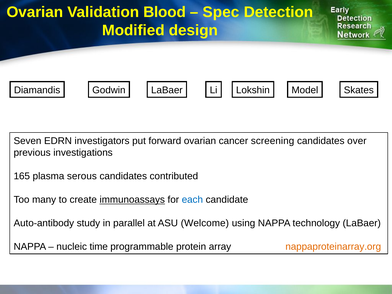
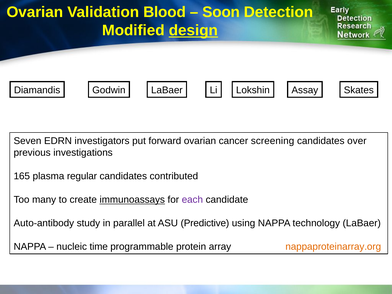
Spec: Spec -> Soon (221, 12)
design underline: none -> present (193, 30)
Model: Model -> Assay (305, 90)
serous: serous -> regular (82, 176)
each colour: blue -> purple (192, 200)
Welcome: Welcome -> Predictive (205, 223)
